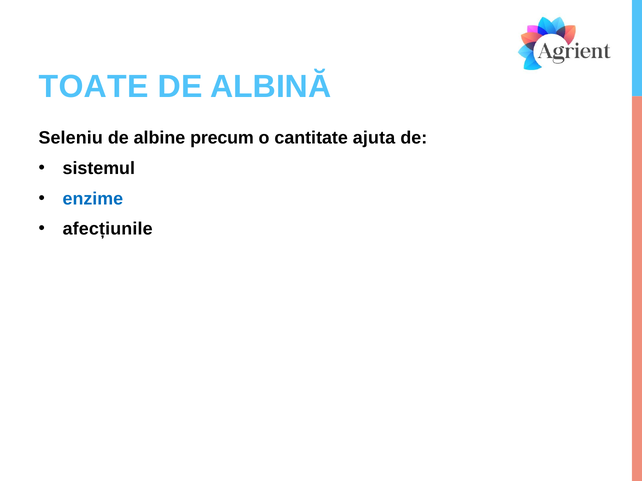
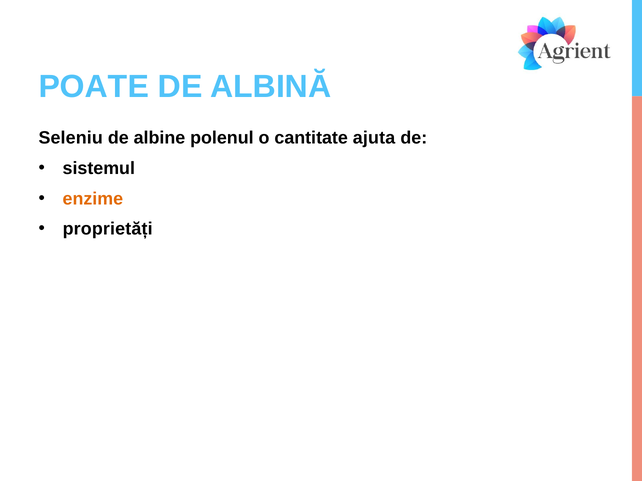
TOATE: TOATE -> POATE (94, 87)
precum: precum -> polenul (222, 138)
enzime colour: blue -> orange (93, 199)
afecțiunile: afecțiunile -> proprietăți (108, 229)
